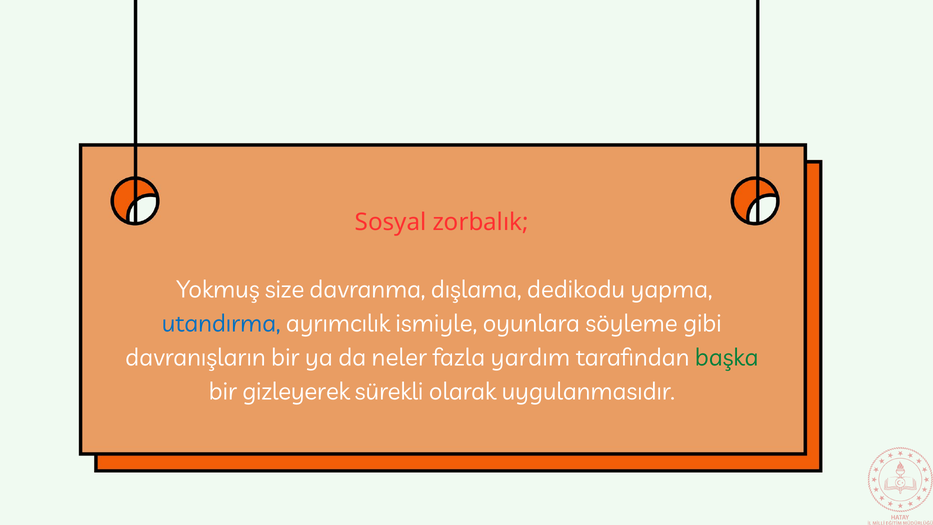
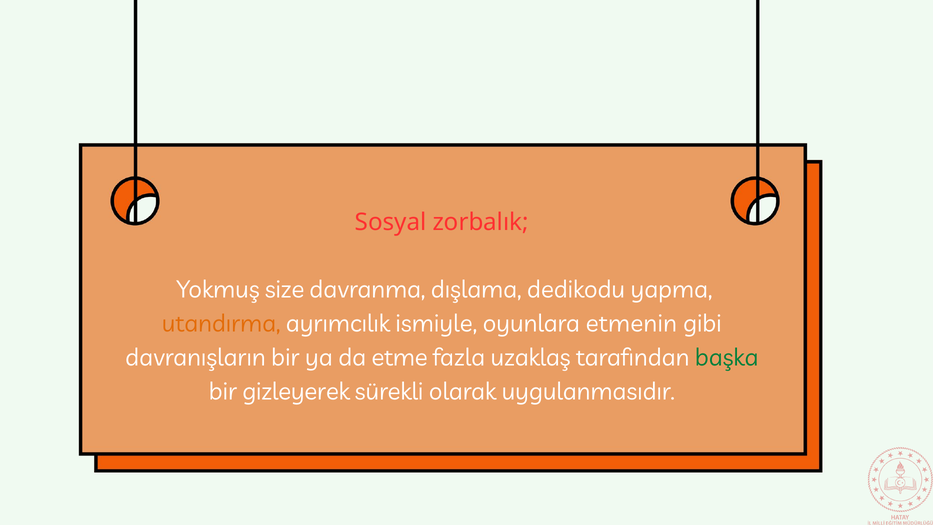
utandırma colour: blue -> orange (221, 324)
söyleme: söyleme -> etmenin (631, 324)
neler: neler -> etme (400, 358)
yardım: yardım -> uzaklaş (531, 358)
